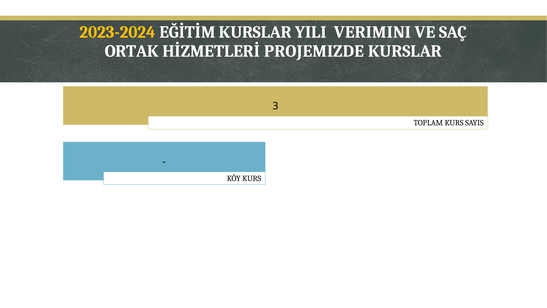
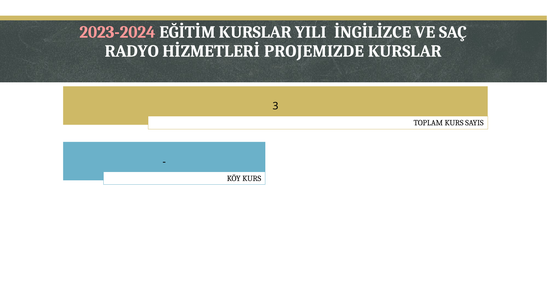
2023-2024 colour: yellow -> pink (118, 32)
VERIMINI: VERIMINI -> İNGİLİZCE (373, 32)
ORTAK: ORTAK -> RADYO (132, 51)
